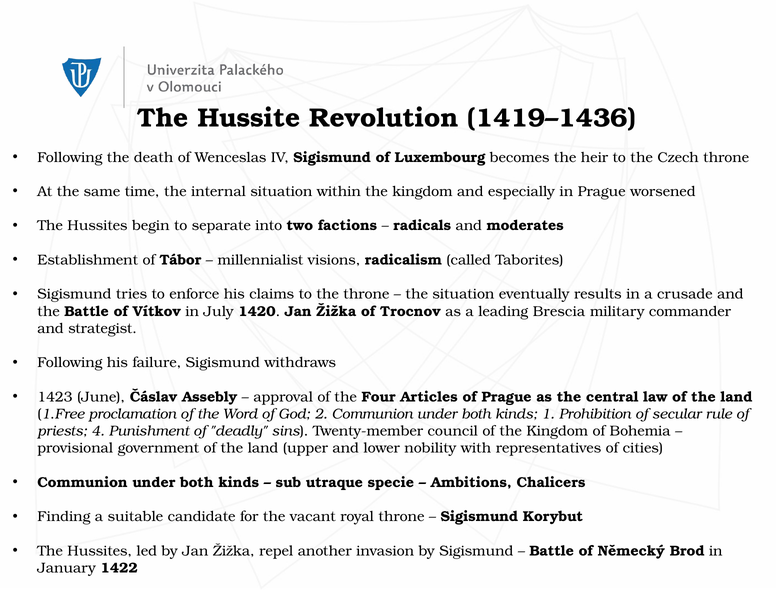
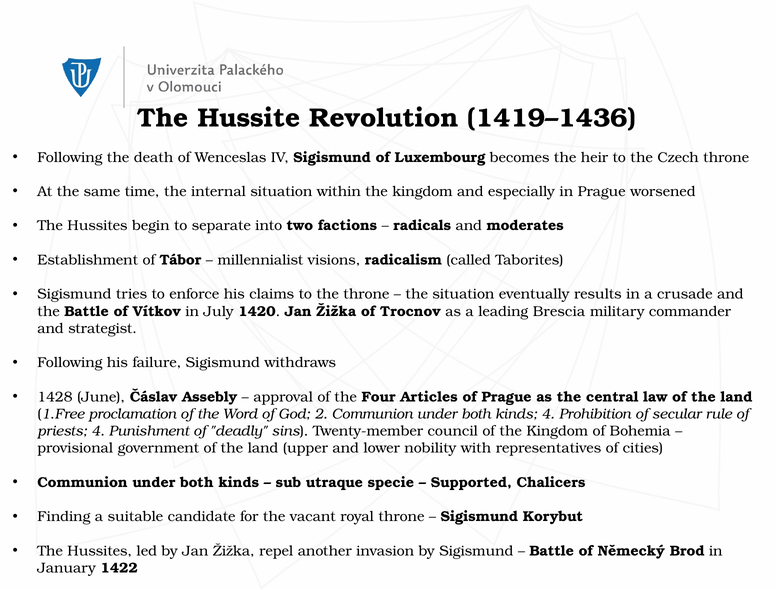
1423: 1423 -> 1428 (55, 397)
kinds 1: 1 -> 4 (548, 414)
Ambitions: Ambitions -> Supported (471, 482)
